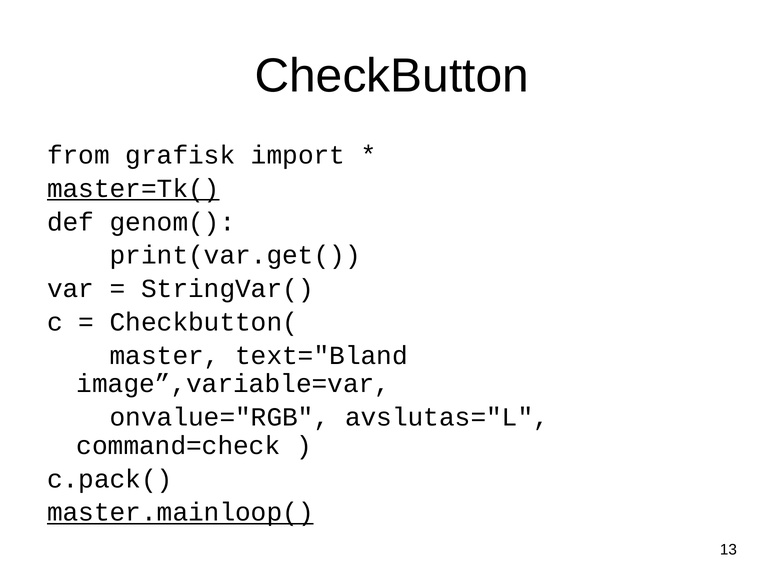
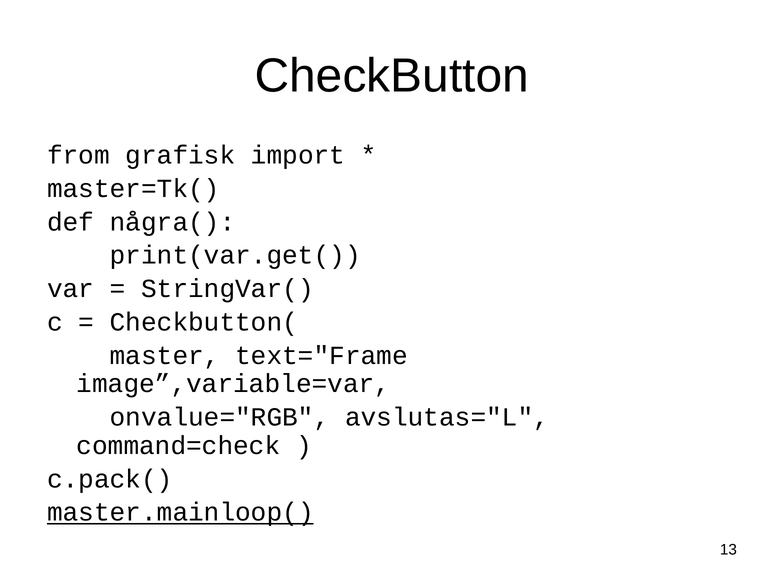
master=Tk( underline: present -> none (133, 189)
genom(: genom( -> några( (173, 222)
text="Bland: text="Bland -> text="Frame (322, 356)
